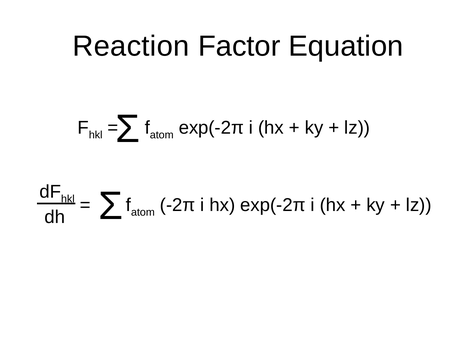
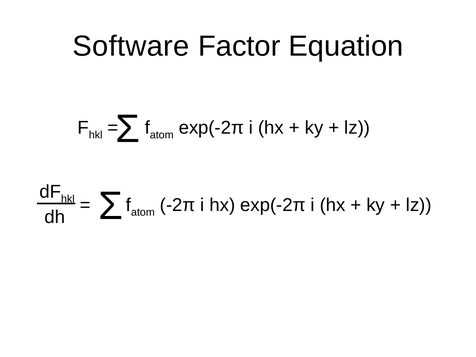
Reaction: Reaction -> Software (131, 46)
